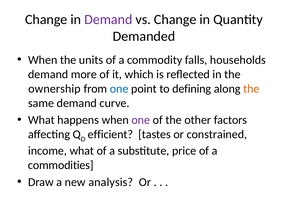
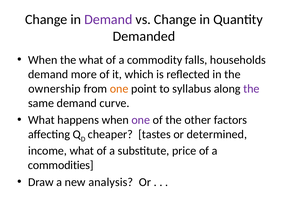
the units: units -> what (91, 60)
one colour: blue -> orange (119, 89)
defining: defining -> syllabus (192, 89)
the colour: orange -> purple (251, 89)
efficient: efficient -> cheaper (110, 134)
constrained: constrained -> determined (217, 134)
